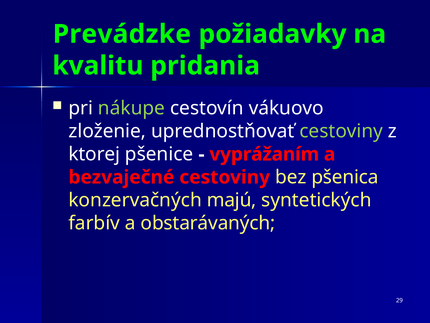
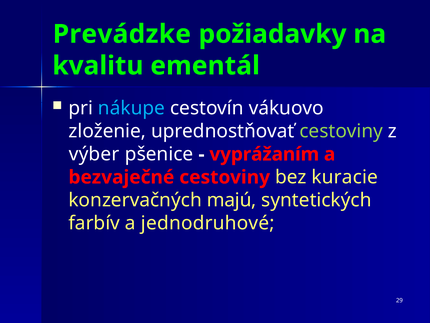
pridania: pridania -> ementál (205, 66)
nákupe colour: light green -> light blue (132, 108)
ktorej: ktorej -> výber (94, 154)
pšenica: pšenica -> kuracie (345, 177)
obstarávaných: obstarávaných -> jednodruhové (208, 223)
